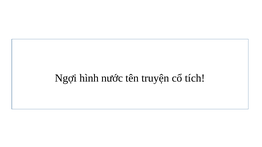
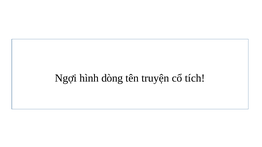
nước: nước -> dòng (112, 78)
